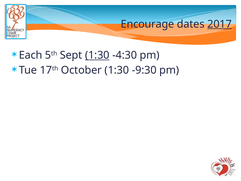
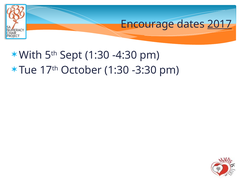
Each: Each -> With (31, 55)
1:30 underline: present -> none (97, 55)
-9:30: -9:30 -> -3:30 (144, 70)
